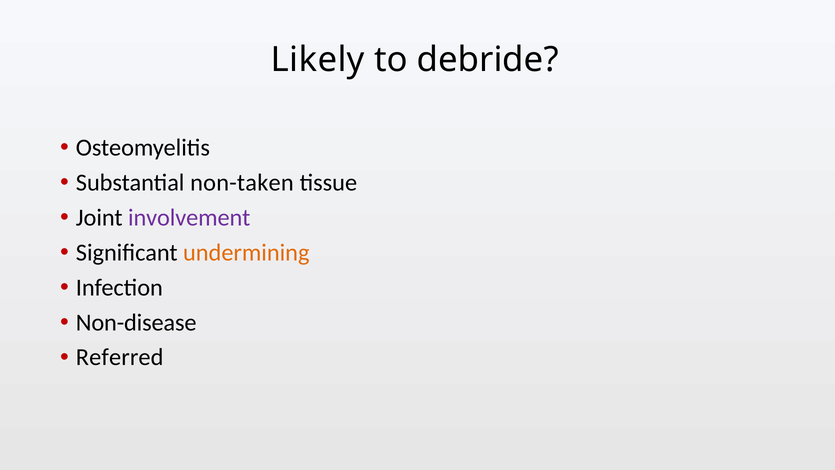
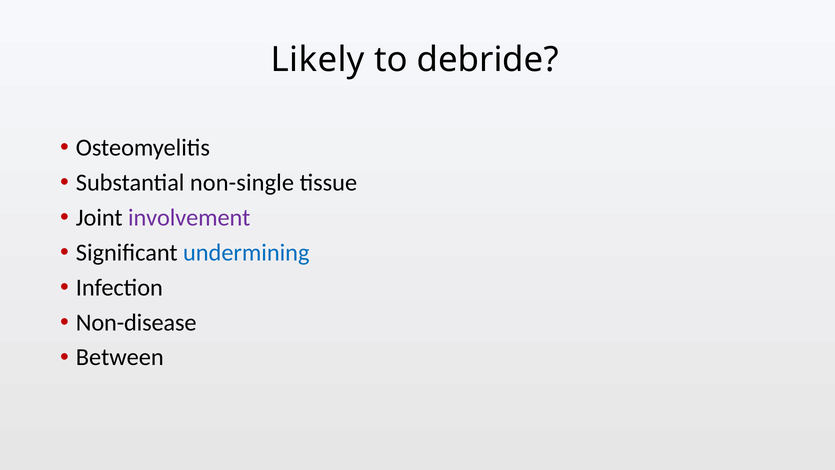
non-taken: non-taken -> non-single (242, 182)
undermining colour: orange -> blue (246, 252)
Referred: Referred -> Between (120, 357)
